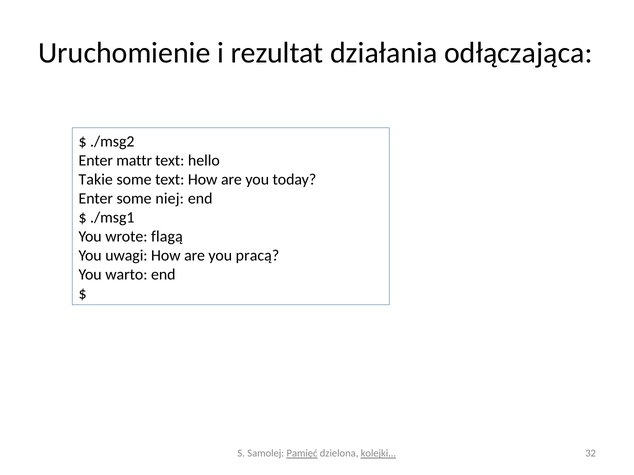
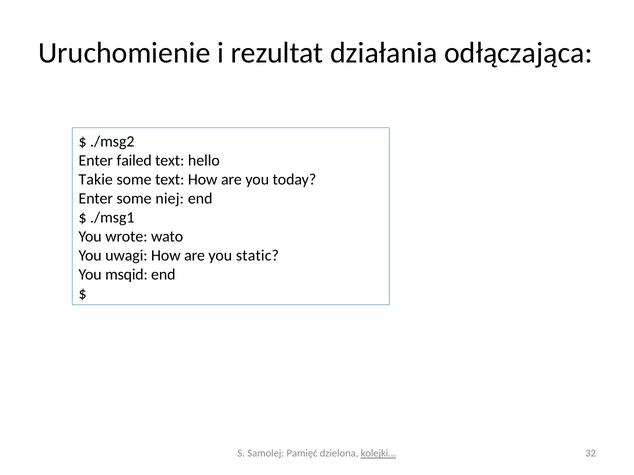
mattr: mattr -> failed (134, 161)
flagą: flagą -> wato (167, 237)
pracą: pracą -> static (257, 256)
warto: warto -> msqid (126, 275)
Pamięć underline: present -> none (302, 454)
